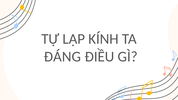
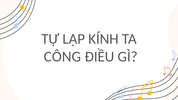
ĐÁNG: ĐÁNG -> CÔNG (62, 57)
